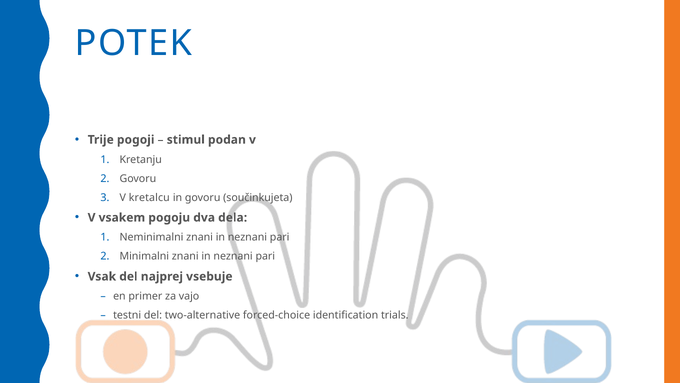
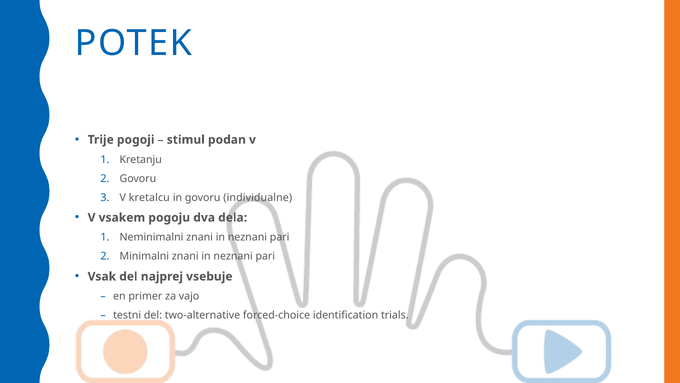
součinkujeta: součinkujeta -> individualne (258, 197)
